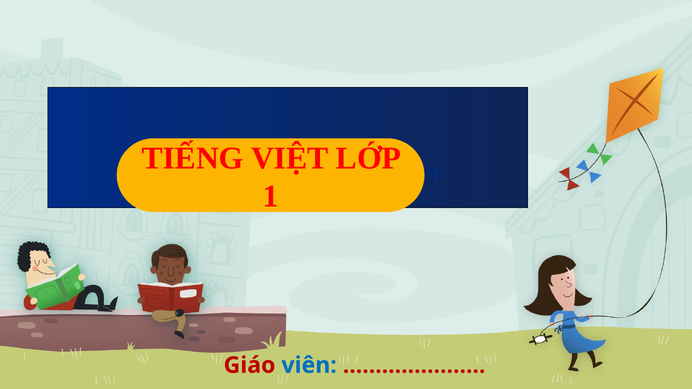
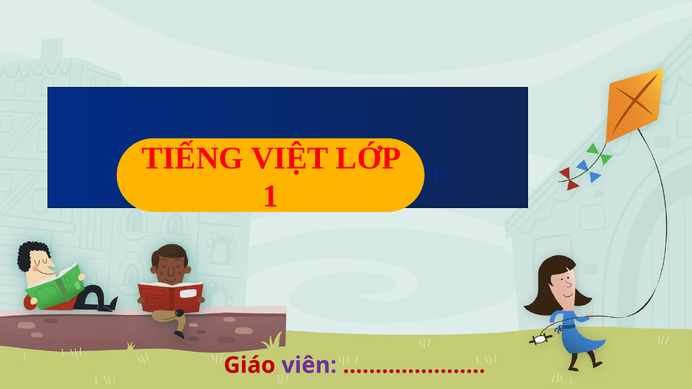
viên colour: blue -> purple (309, 365)
